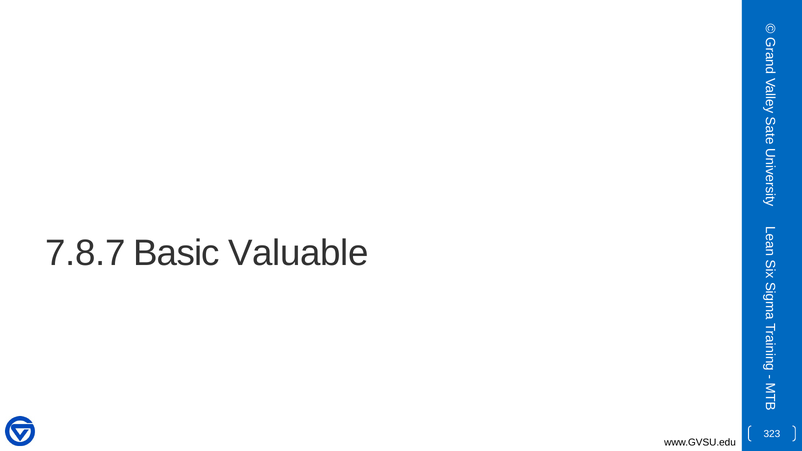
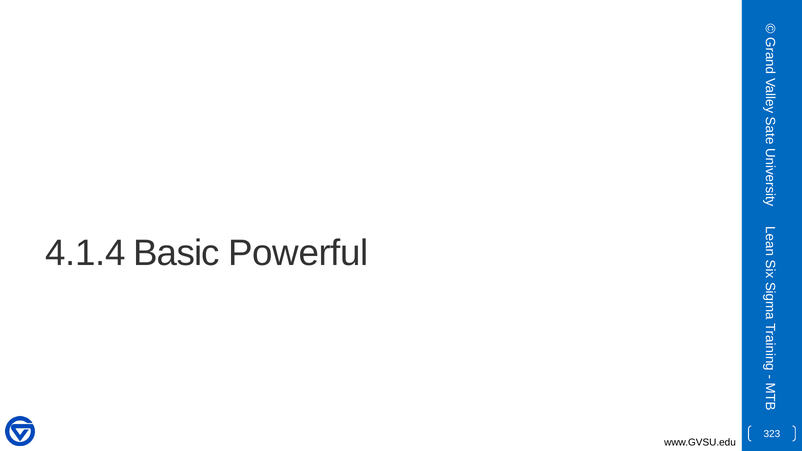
7.8.7: 7.8.7 -> 4.1.4 (86, 253)
Valuable: Valuable -> Powerful (298, 253)
